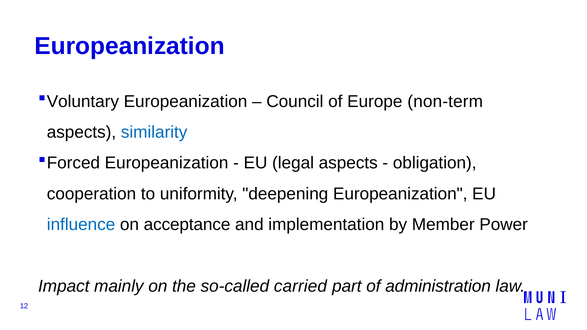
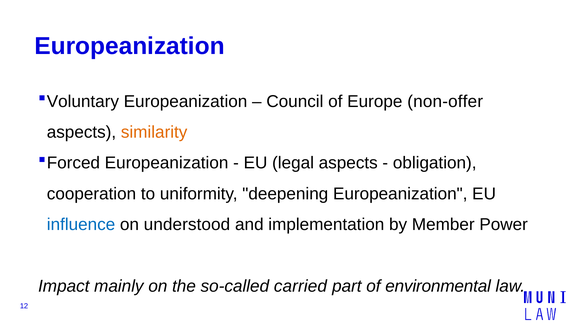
non-term: non-term -> non-offer (445, 101)
similarity colour: blue -> orange (154, 132)
acceptance: acceptance -> understood (187, 225)
administration: administration -> environmental (438, 286)
